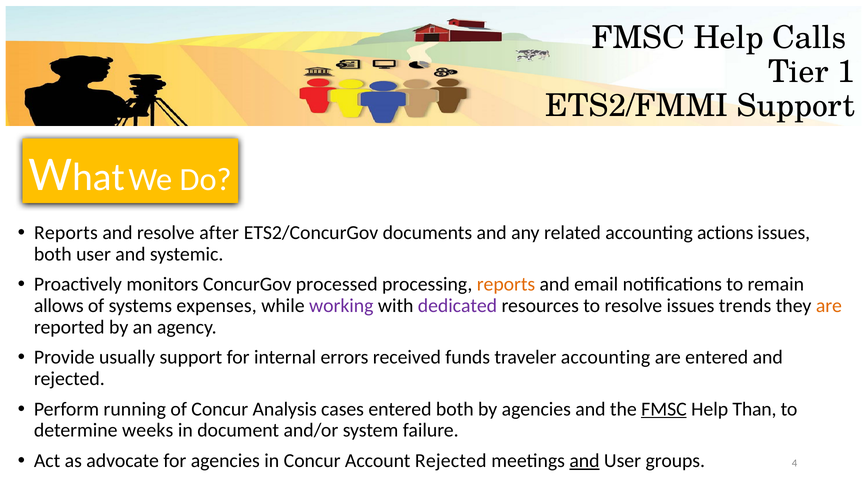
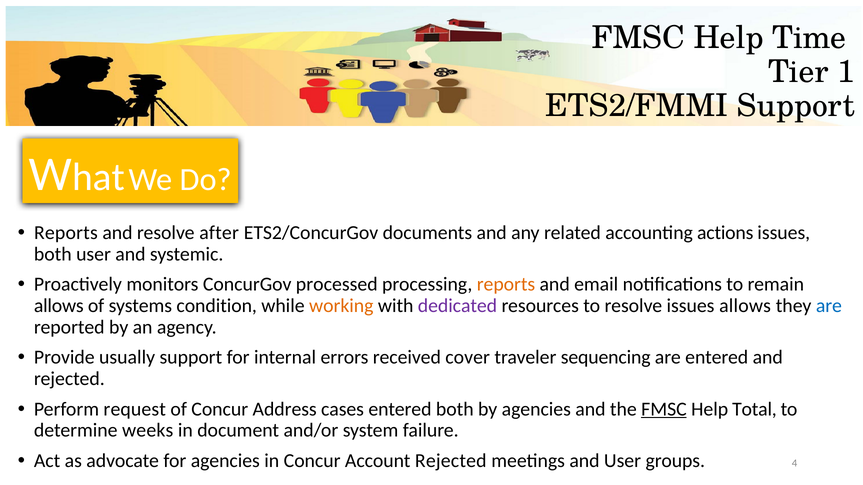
Calls: Calls -> Time (809, 38)
expenses: expenses -> condition (217, 306)
working colour: purple -> orange (341, 306)
issues trends: trends -> allows (745, 306)
are colour: orange -> blue (829, 306)
funds: funds -> cover (468, 358)
traveler accounting: accounting -> sequencing (606, 358)
running: running -> request (135, 409)
Analysis: Analysis -> Address (285, 409)
Than: Than -> Total (754, 409)
and underline: present -> none (584, 461)
